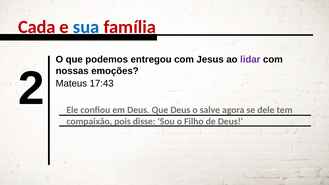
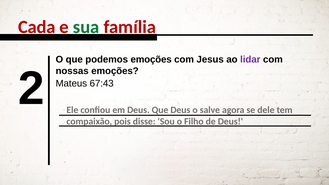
sua colour: blue -> green (86, 27)
podemos entregou: entregou -> emoções (151, 60)
17:43: 17:43 -> 67:43 (102, 84)
